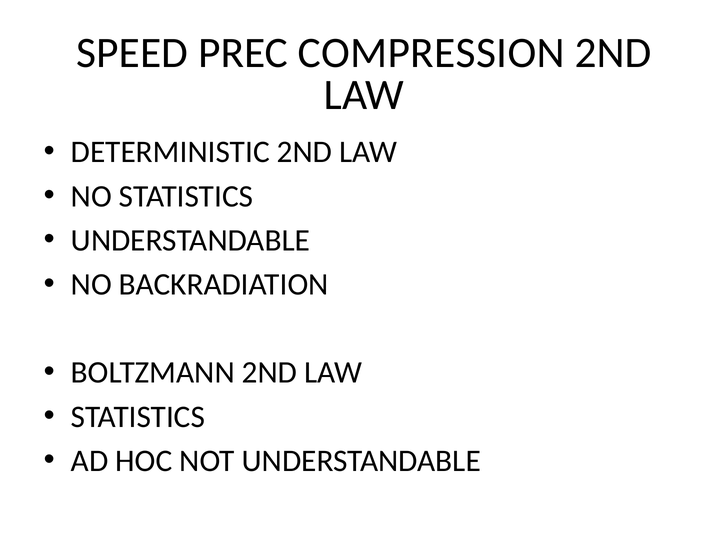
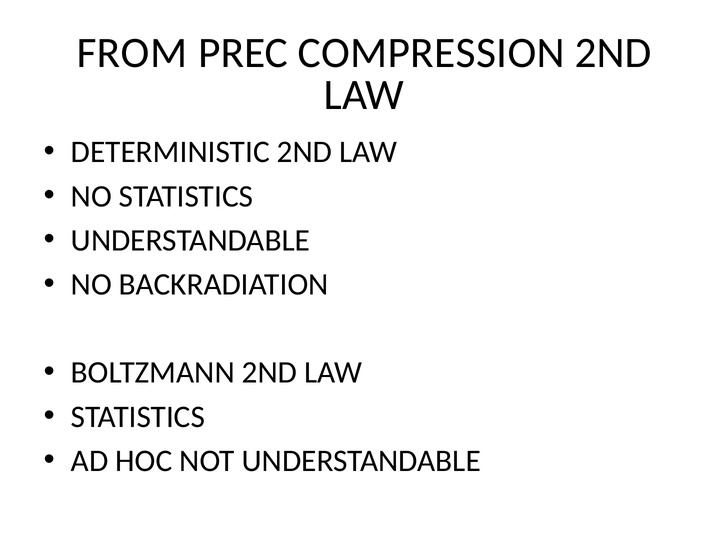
SPEED: SPEED -> FROM (132, 53)
